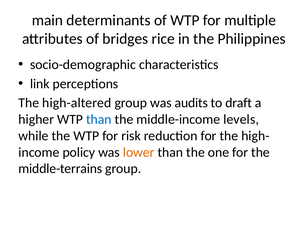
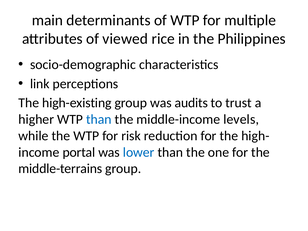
bridges: bridges -> viewed (125, 39)
high-altered: high-altered -> high-existing (77, 103)
draft: draft -> trust (239, 103)
policy: policy -> portal (79, 152)
lower colour: orange -> blue (139, 152)
